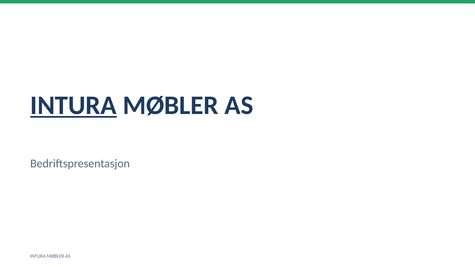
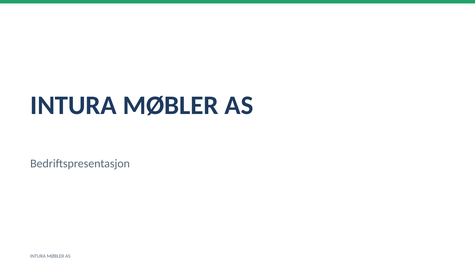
INTURA underline: present -> none (73, 105)
